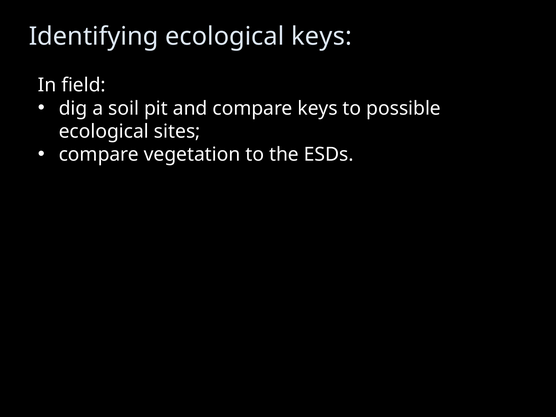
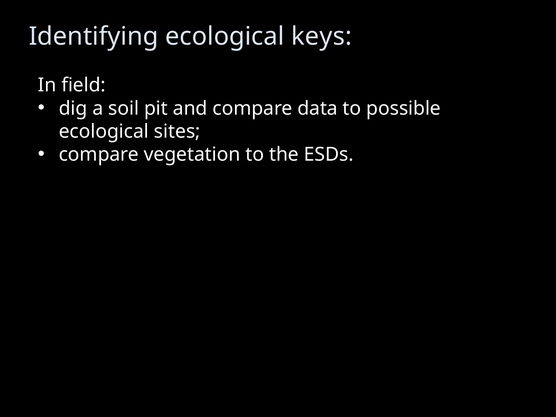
compare keys: keys -> data (318, 108)
